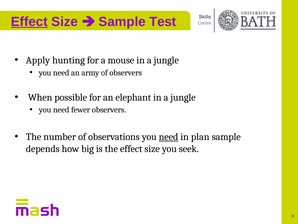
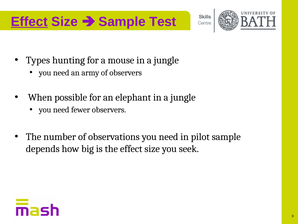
Apply: Apply -> Types (38, 60)
need underline: present -> none (169, 137)
plan: plan -> pilot (200, 137)
